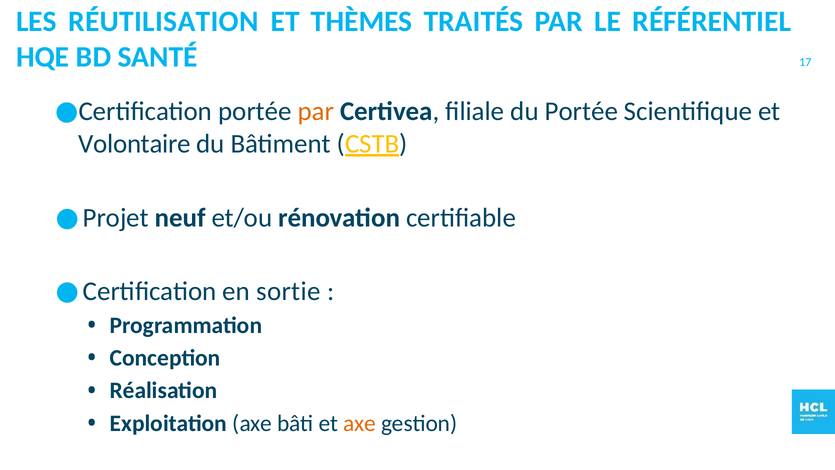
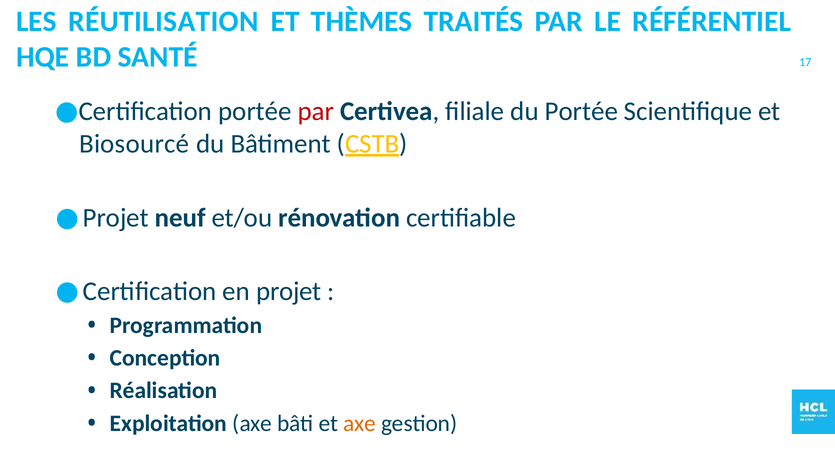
par colour: orange -> red (316, 111)
Volontaire: Volontaire -> Biosourcé (134, 144)
sortie: sortie -> projet (289, 291)
